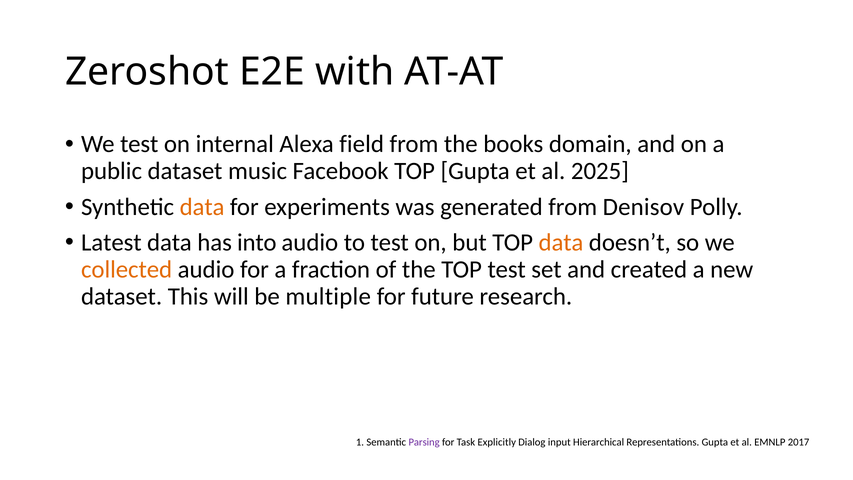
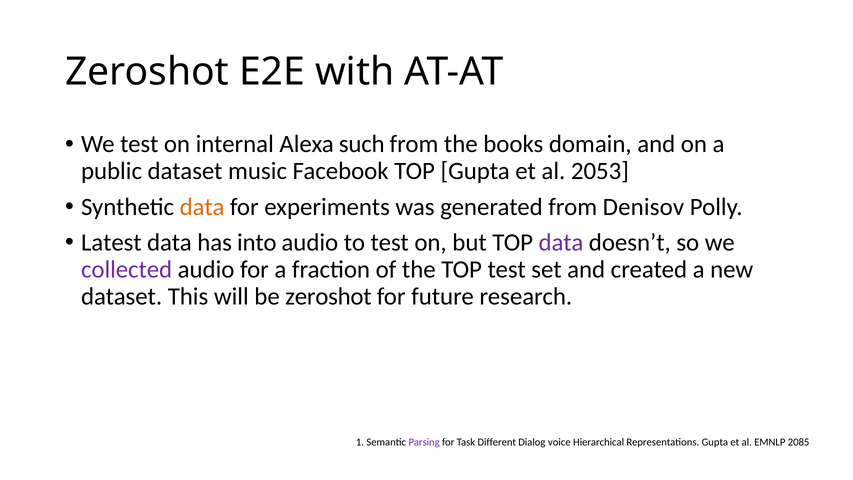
field: field -> such (362, 144)
2025: 2025 -> 2053 (600, 171)
data colour: orange -> purple (561, 243)
collected colour: orange -> purple (127, 269)
be multiple: multiple -> zeroshot (328, 296)
Explicitly: Explicitly -> Different (497, 442)
input: input -> voice (559, 442)
2017: 2017 -> 2085 (799, 442)
